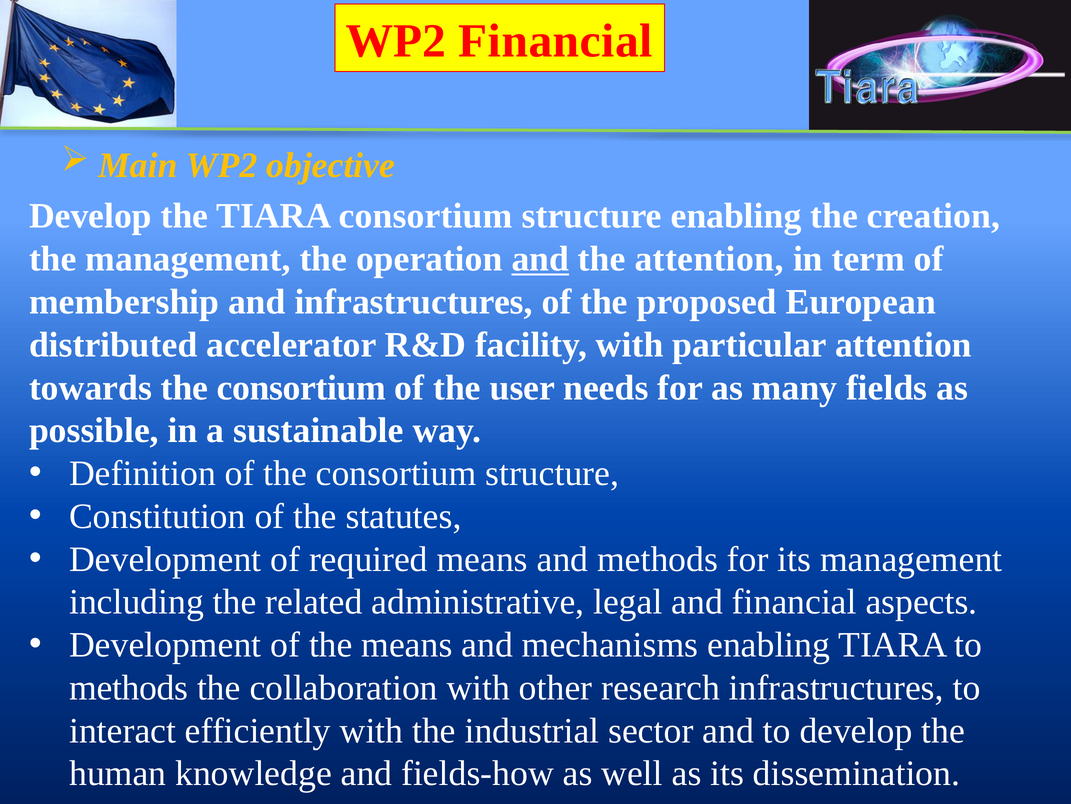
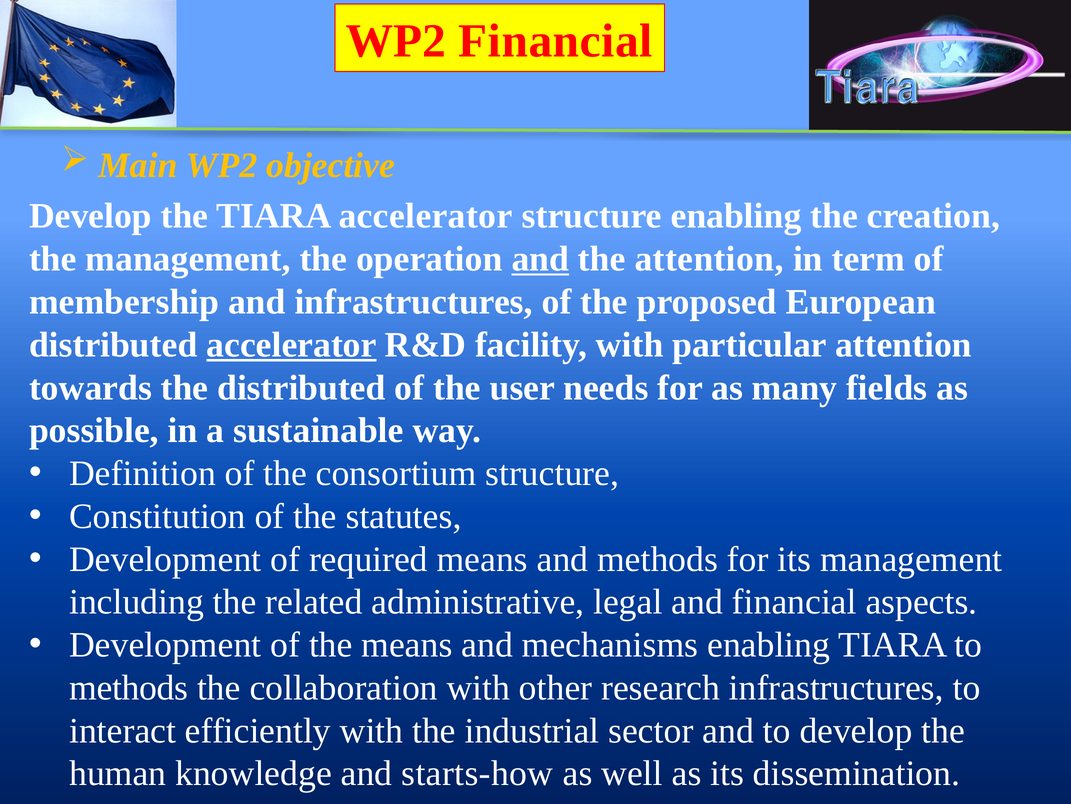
TIARA consortium: consortium -> accelerator (426, 216)
accelerator underline: none -> present (291, 345)
towards the consortium: consortium -> distributed (301, 387)
fields-how: fields-how -> starts-how (477, 773)
